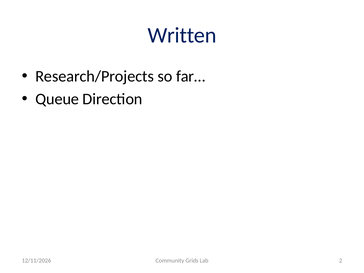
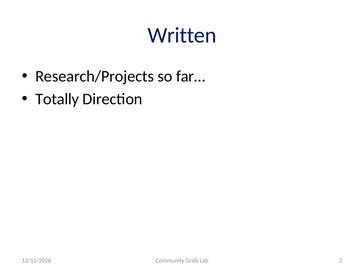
Queue: Queue -> Totally (57, 99)
